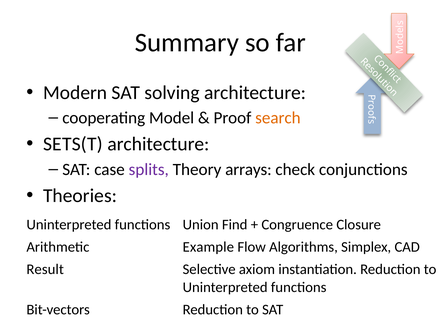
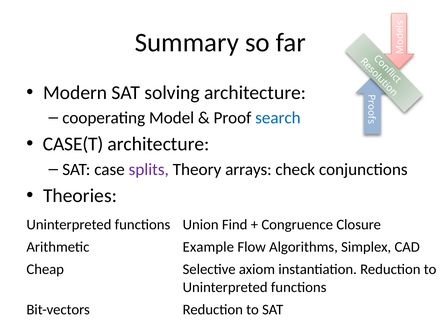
search colour: orange -> blue (278, 118)
SETS(T: SETS(T -> CASE(T (73, 144)
Result: Result -> Cheap (45, 269)
